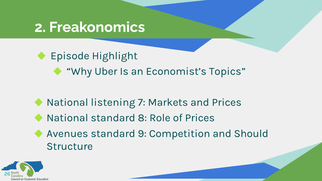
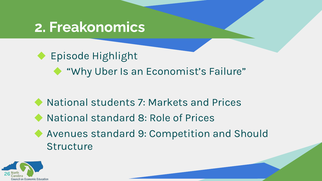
Topics: Topics -> Failure (227, 71)
listening: listening -> students (113, 102)
